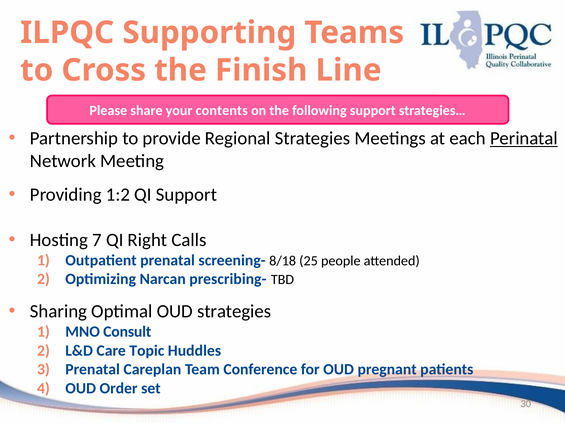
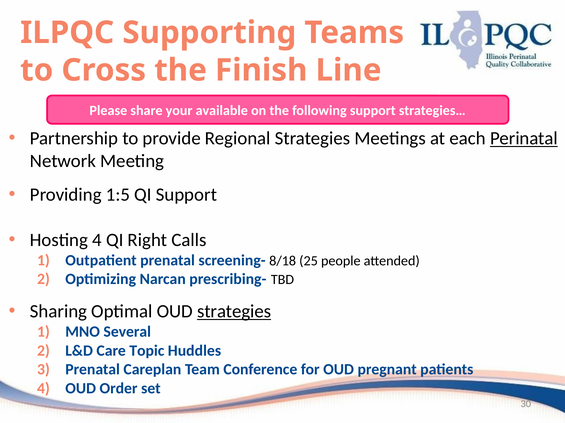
contents: contents -> available (222, 111)
1:2: 1:2 -> 1:5 (118, 195)
Hosting 7: 7 -> 4 (97, 240)
strategies underline: none -> present (234, 312)
Consult: Consult -> Several (127, 332)
